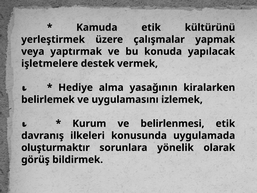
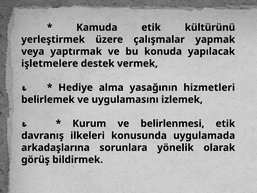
kiralarken: kiralarken -> hizmetleri (209, 87)
oluşturmaktır: oluşturmaktır -> arkadaşlarına (55, 147)
